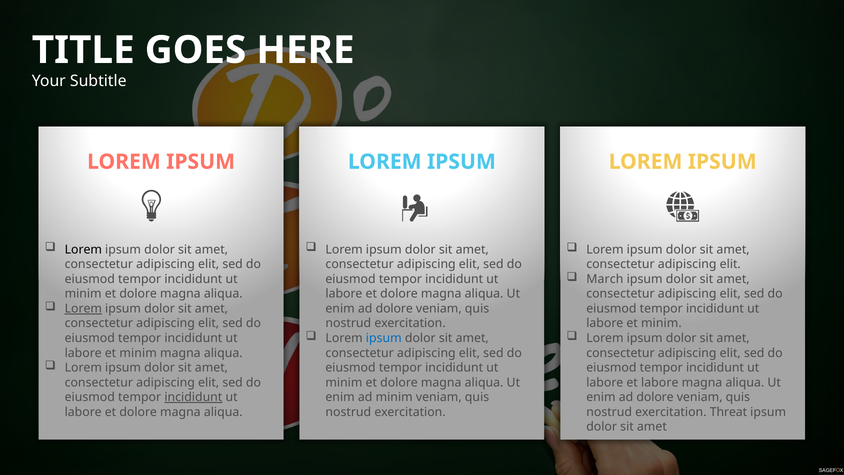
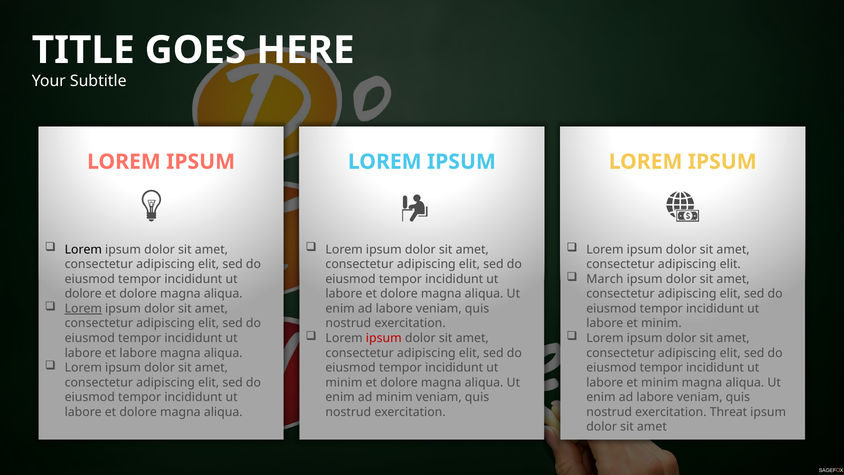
minim: minim -> dolore (83, 294)
dolore: dolore -> labore (394, 308)
ipsum colour: blue -> red (384, 338)
minim: minim -> labore (138, 353)
labore: labore -> minim (660, 382)
incididunt underline: present -> none (193, 397)
dolore: dolore -> labore (655, 397)
